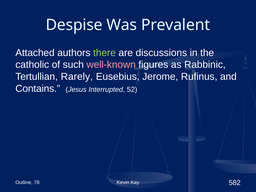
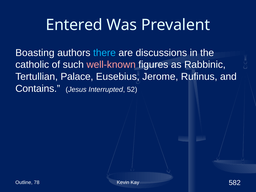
Despise: Despise -> Entered (74, 25)
Attached: Attached -> Boasting (35, 53)
there colour: light green -> light blue (105, 53)
Rarely: Rarely -> Palace (77, 77)
